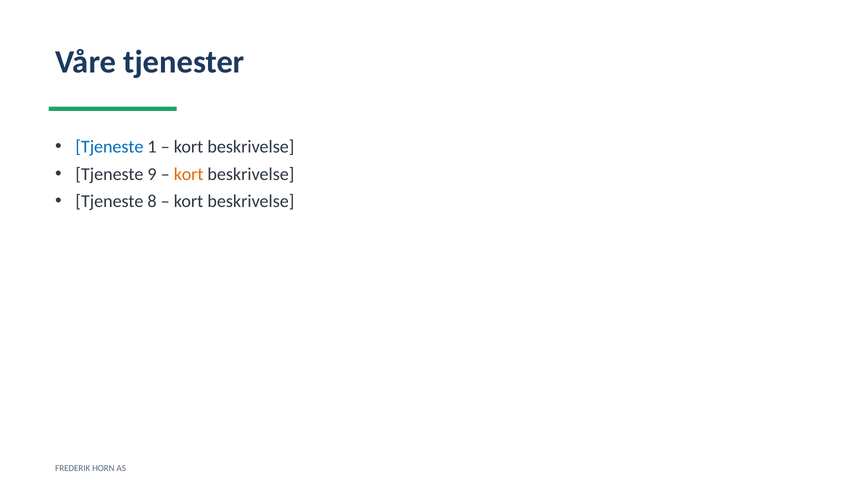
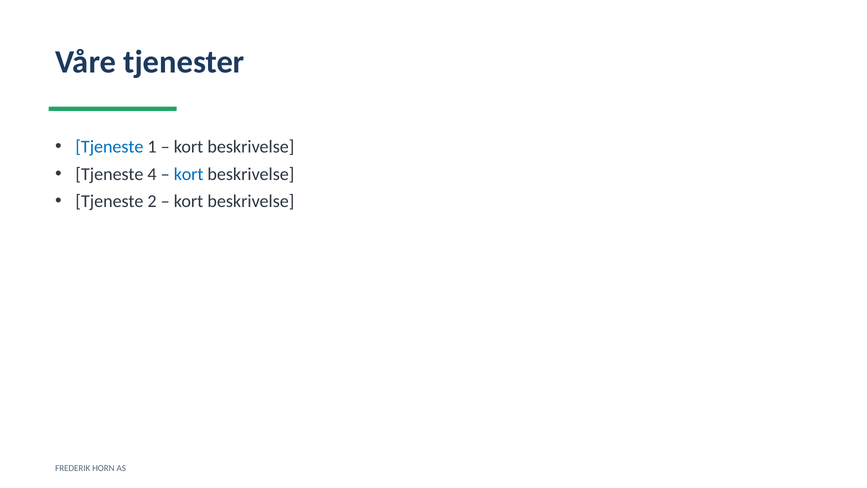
9: 9 -> 4 (152, 174)
kort colour: orange -> blue (189, 174)
8: 8 -> 2 (152, 201)
